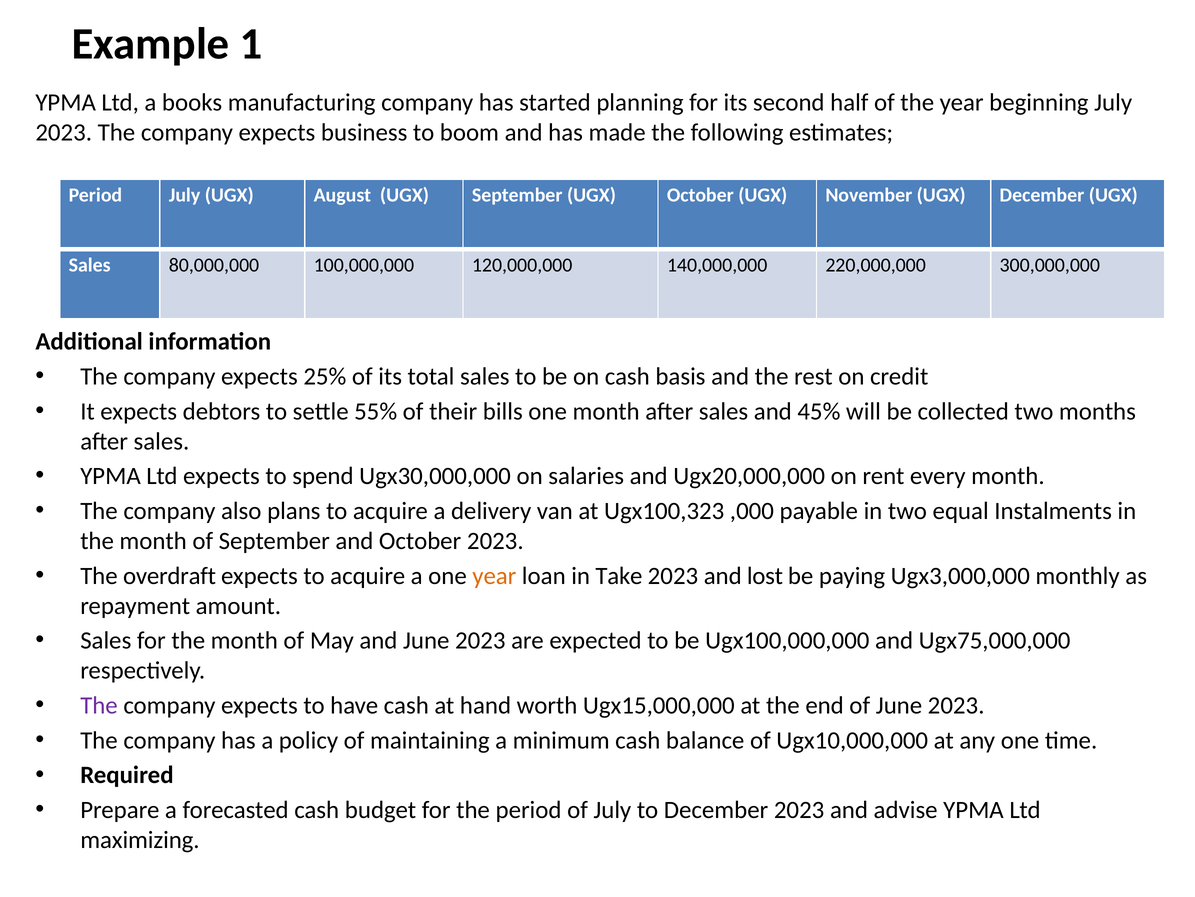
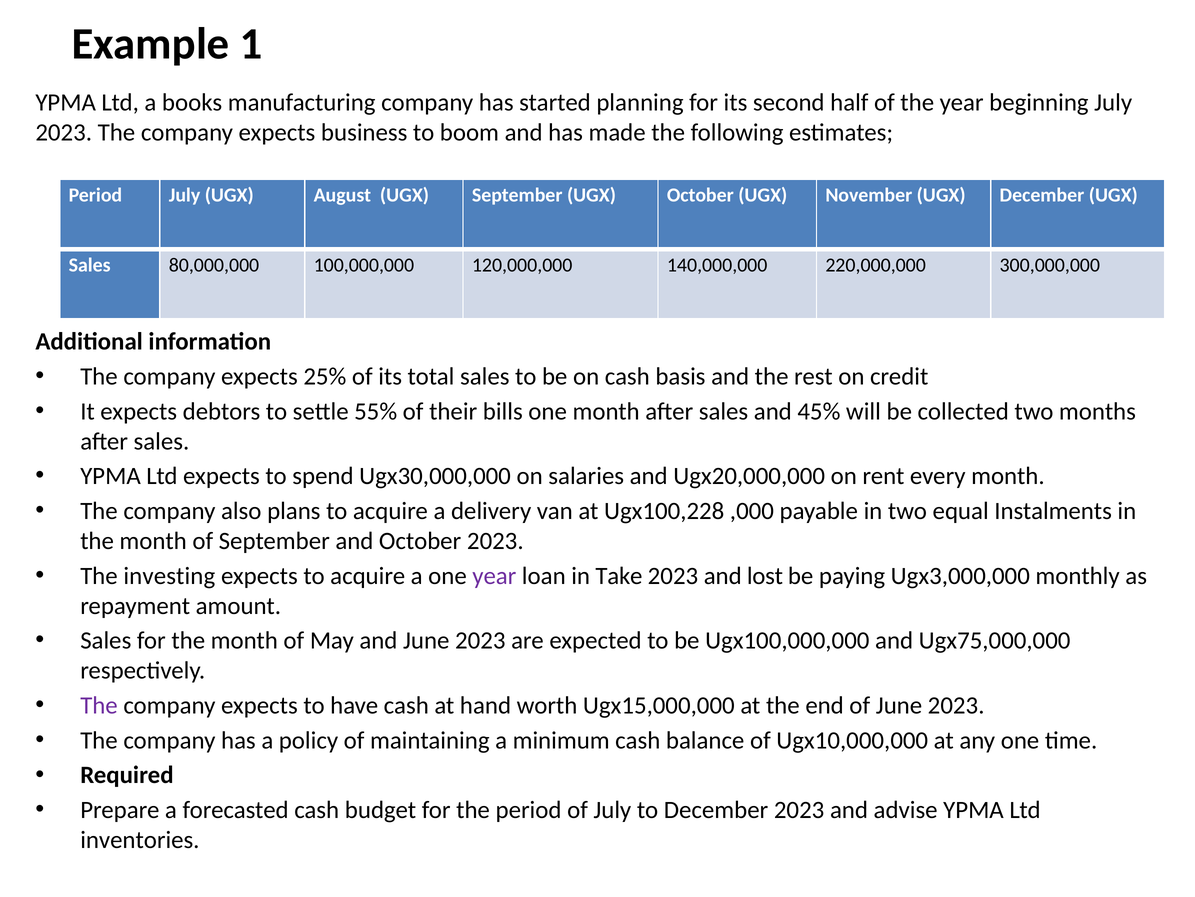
Ugx100,323: Ugx100,323 -> Ugx100,228 (664, 511)
overdraft: overdraft -> investing (169, 575)
year colour: orange -> purple (494, 575)
maximizing: maximizing -> inventories (140, 839)
